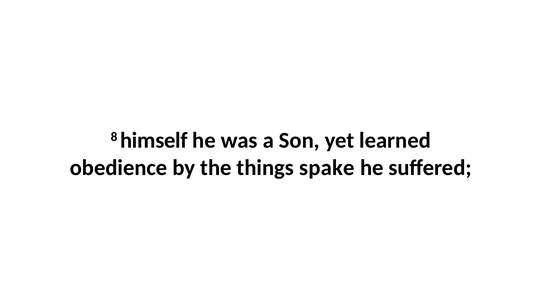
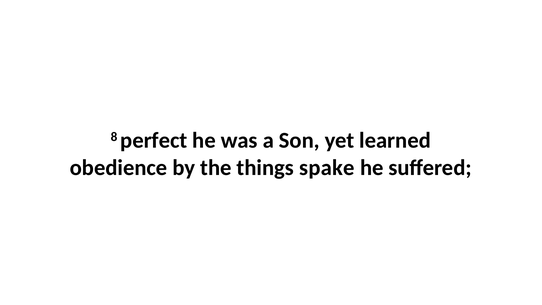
himself: himself -> perfect (154, 140)
